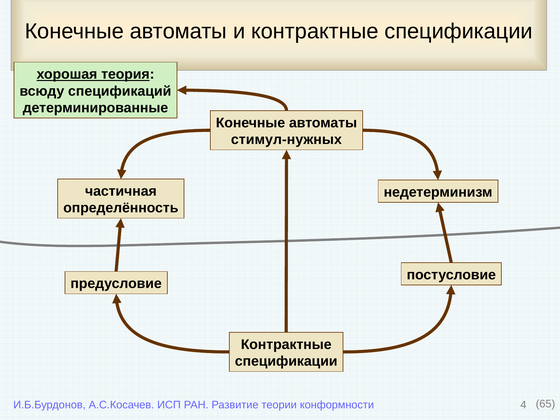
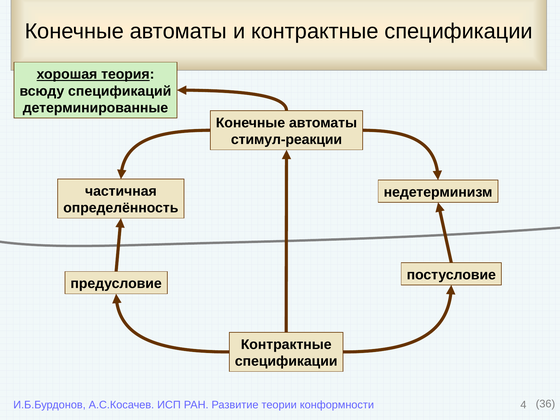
стимул-нужных: стимул-нужных -> стимул-реакции (287, 140)
65: 65 -> 36 (545, 404)
